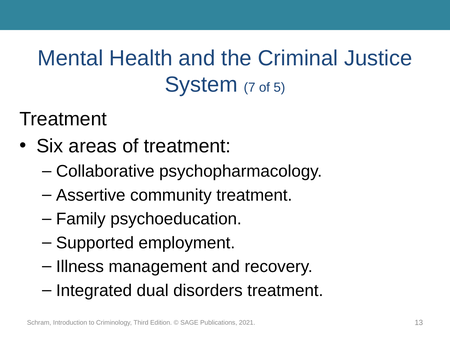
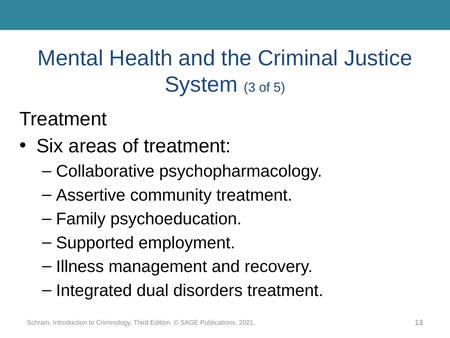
7: 7 -> 3 (250, 87)
